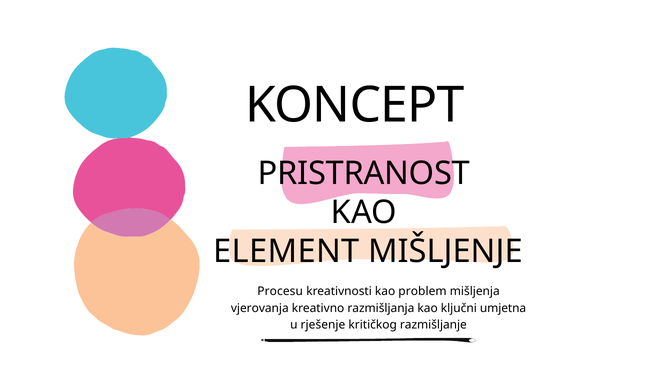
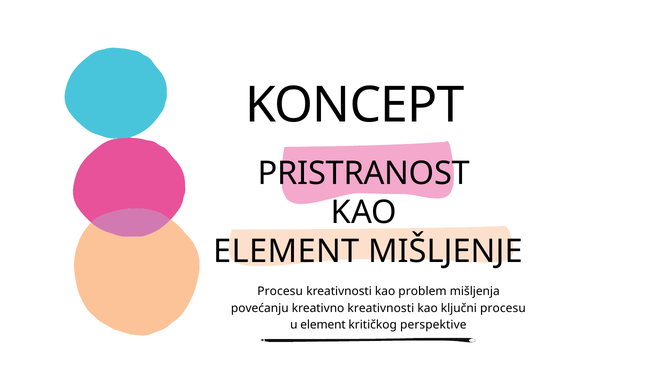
vjerovanja: vjerovanja -> povećanju (260, 308)
kreativno razmišljanja: razmišljanja -> kreativnosti (381, 308)
ključni umjetna: umjetna -> procesu (503, 308)
u rješenje: rješenje -> element (323, 325)
razmišljanje: razmišljanje -> perspektive (433, 325)
